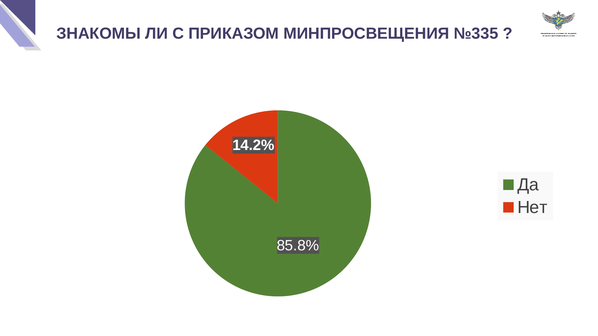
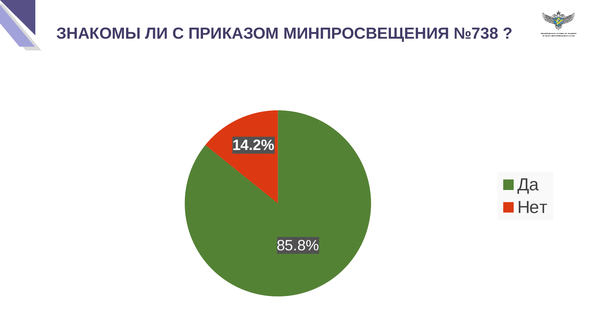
№335: №335 -> №738 (476, 34)
